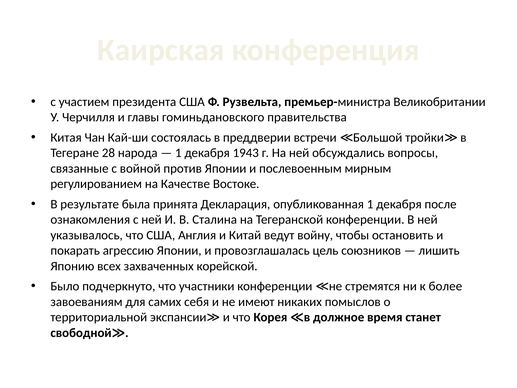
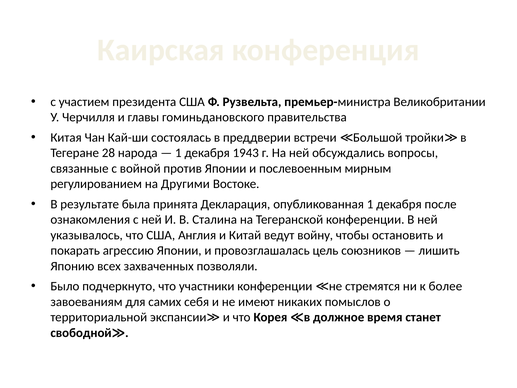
Качестве: Качестве -> Другими (185, 184)
корейской: корейской -> позволяли (227, 266)
